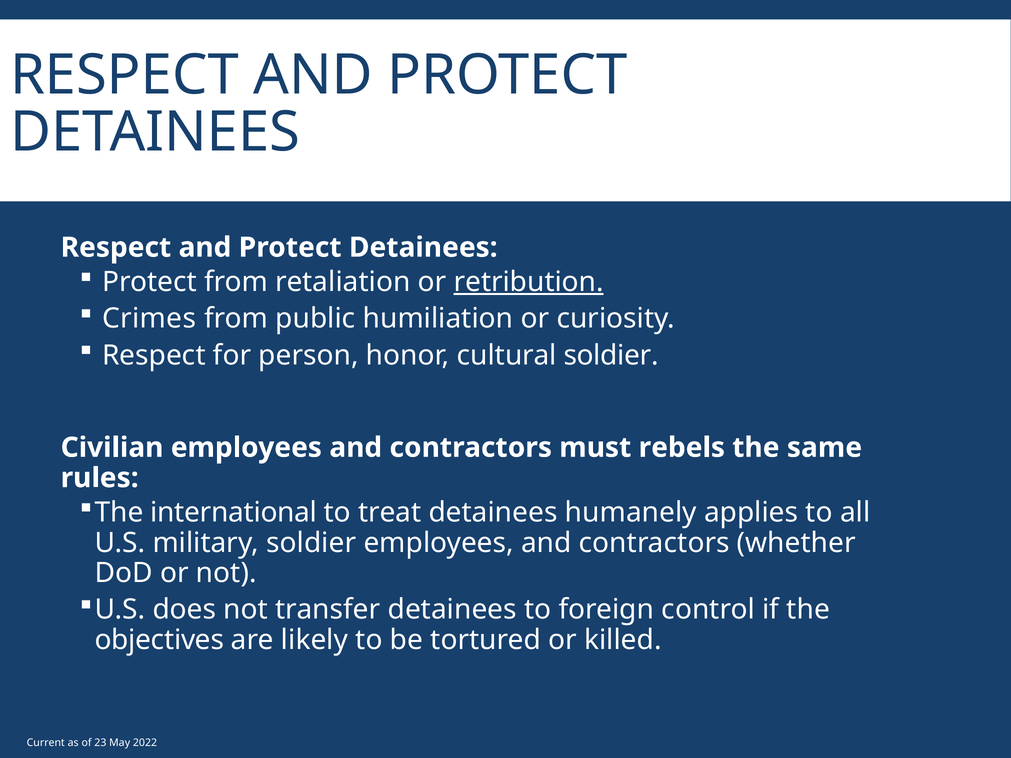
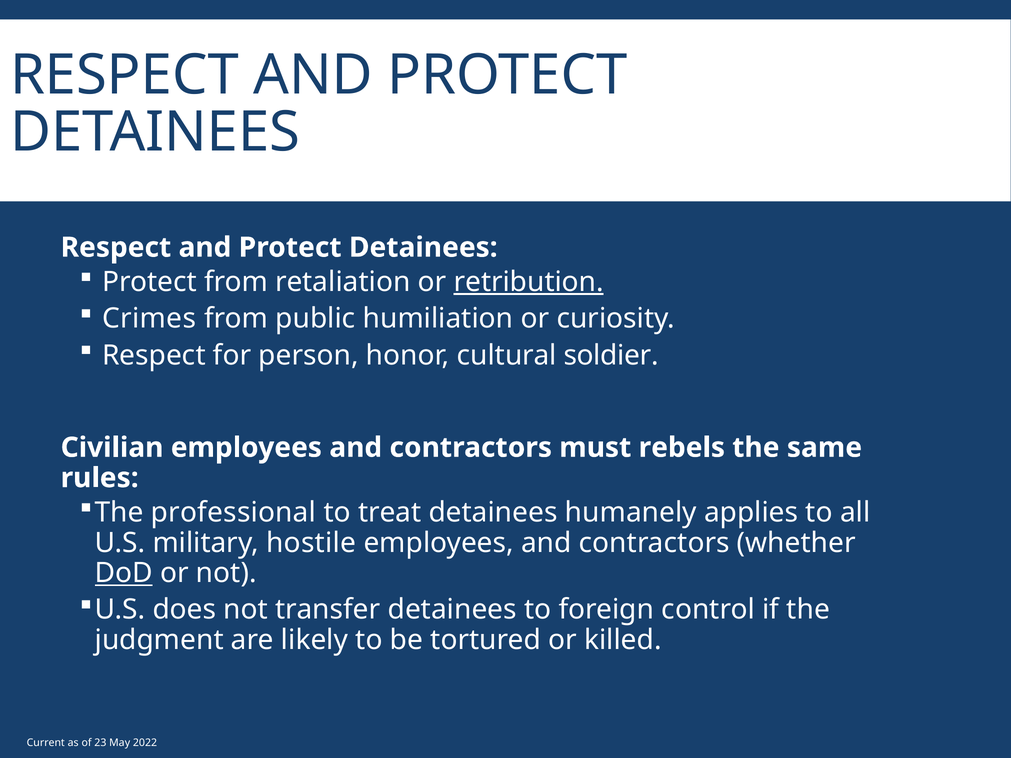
international: international -> professional (234, 513)
military soldier: soldier -> hostile (311, 543)
DoD underline: none -> present (124, 573)
objectives: objectives -> judgment (159, 640)
